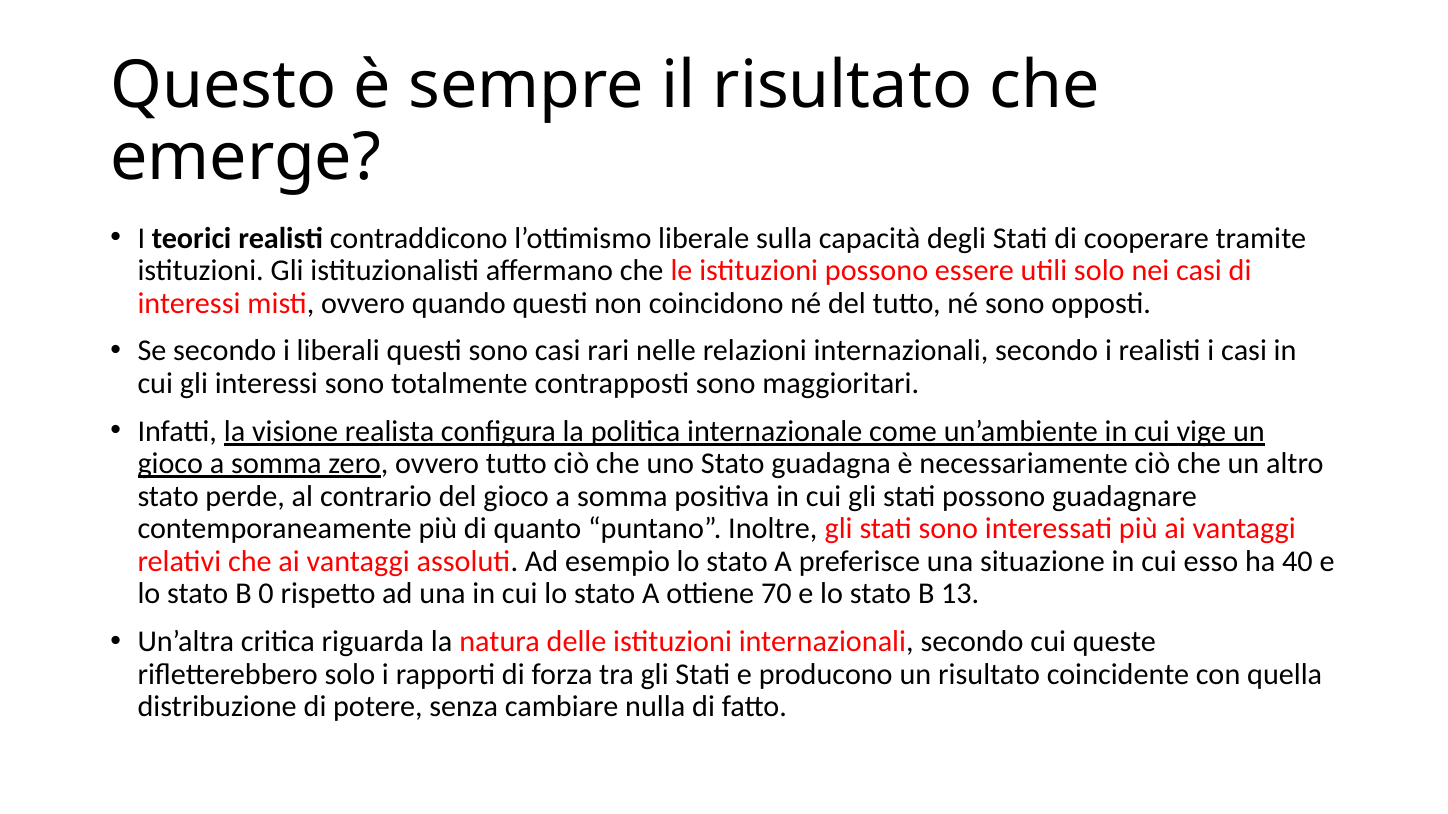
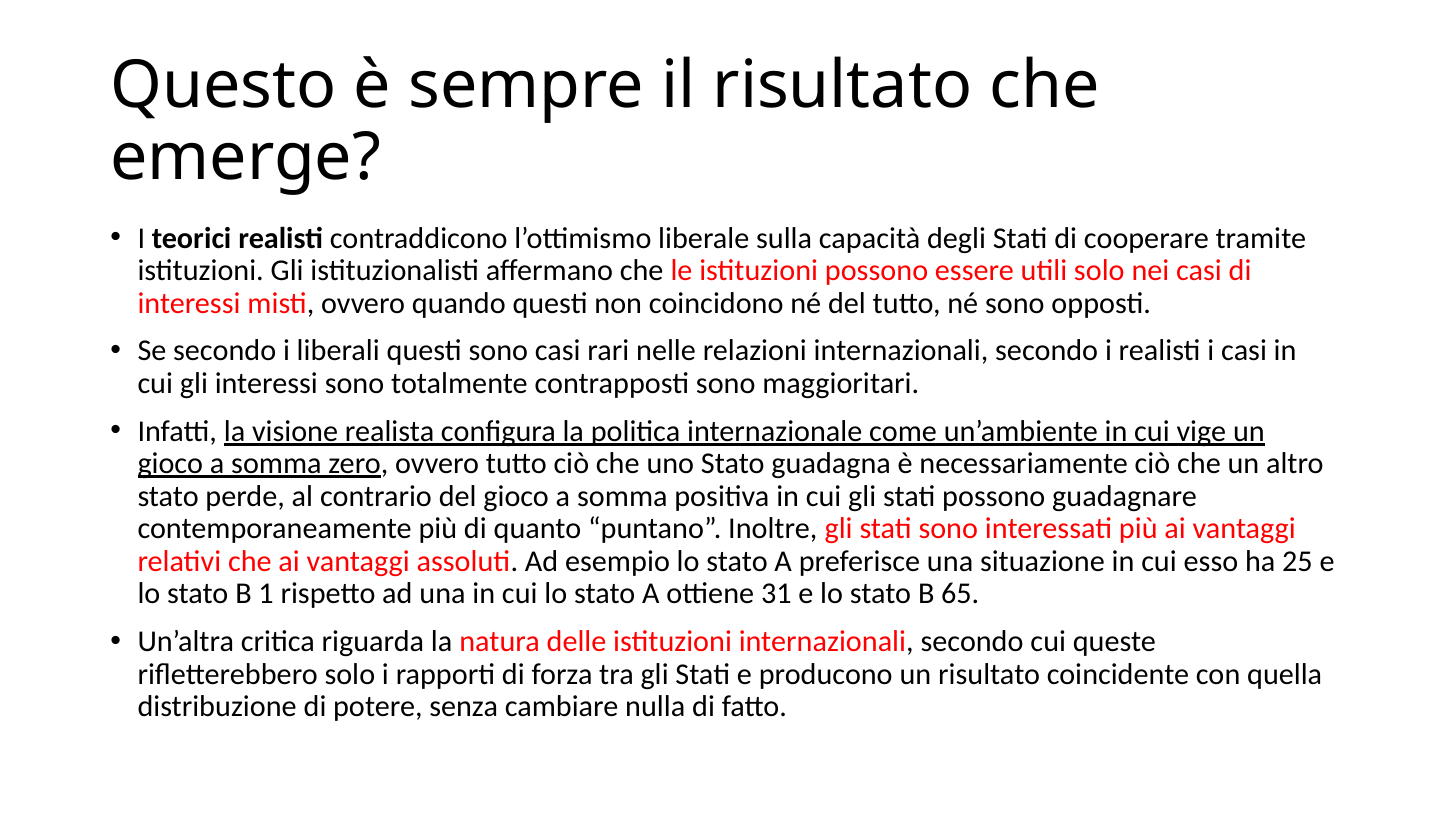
40: 40 -> 25 (1297, 562)
0: 0 -> 1 (266, 594)
70: 70 -> 31 (776, 594)
13: 13 -> 65 (960, 594)
